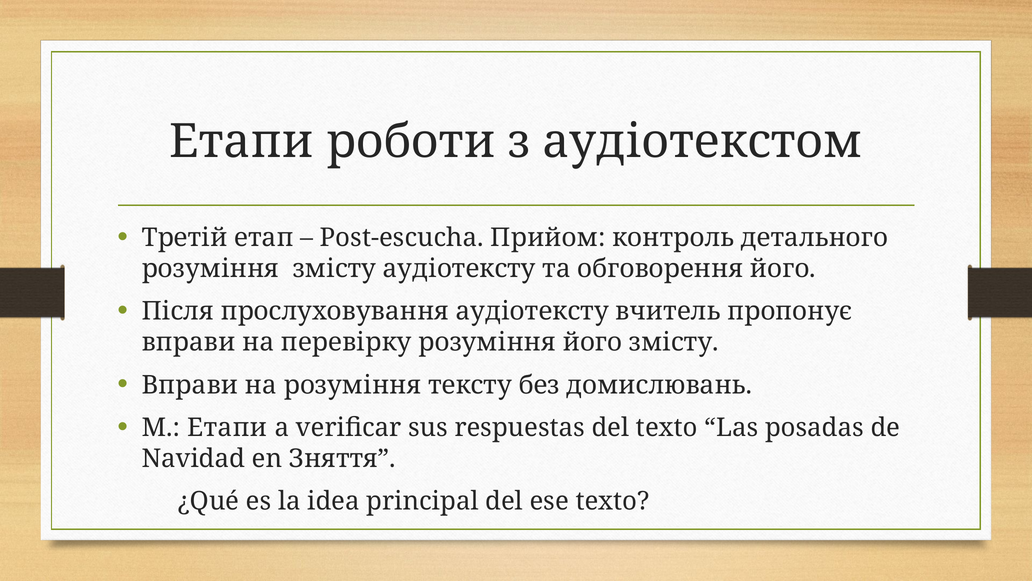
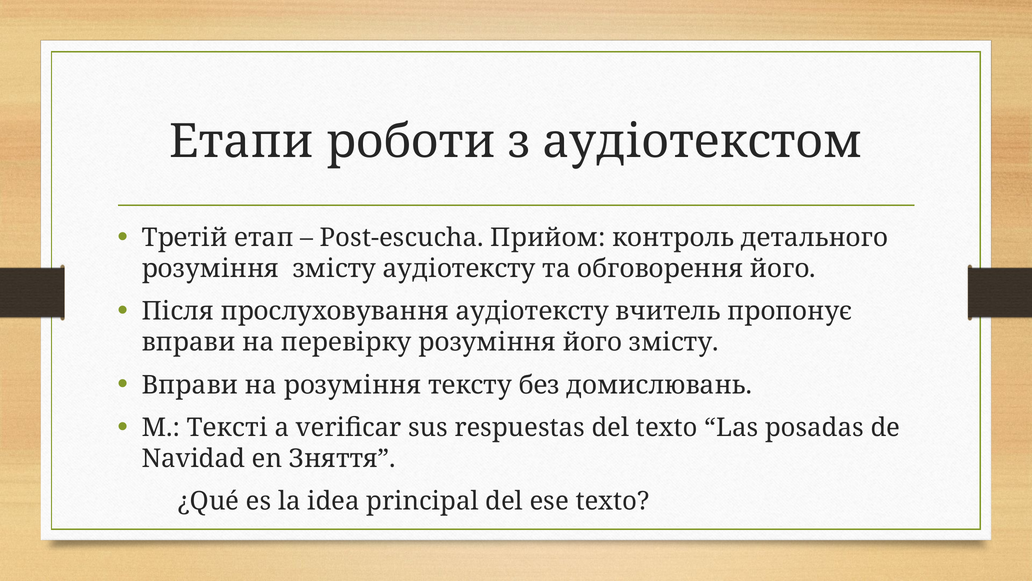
М Етапи: Етапи -> Тексті (227, 427)
